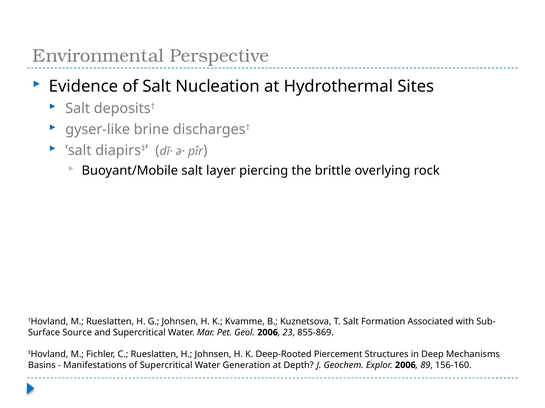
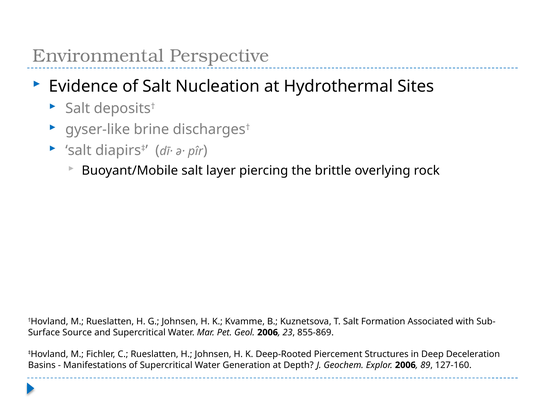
Mechanisms: Mechanisms -> Deceleration (473, 355)
156-160: 156-160 -> 127-160 (453, 366)
